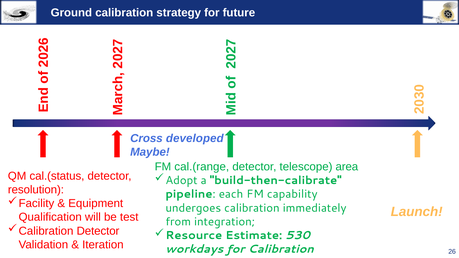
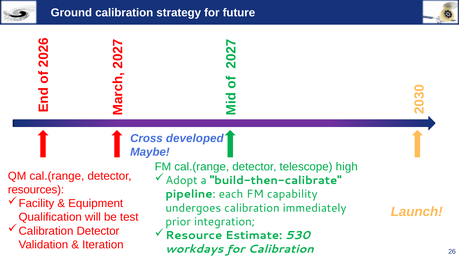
area: area -> high (347, 167)
QM cal.(status: cal.(status -> cal.(range (57, 176)
resolution: resolution -> resources (36, 190)
from: from -> prior (178, 222)
